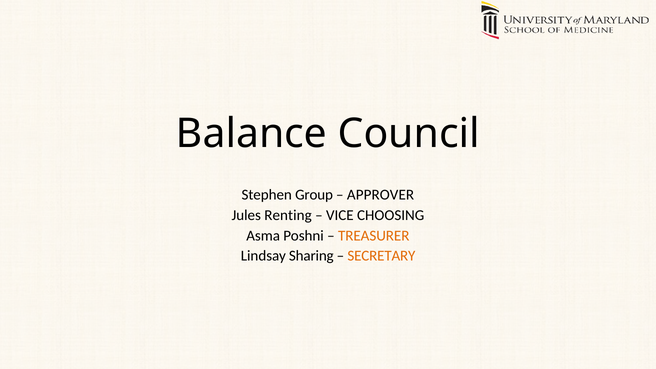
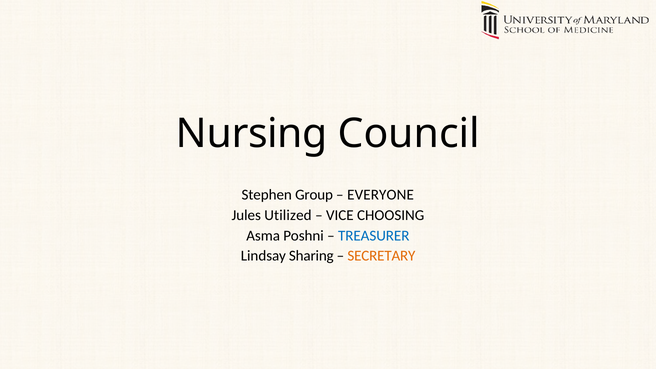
Balance: Balance -> Nursing (252, 134)
APPROVER: APPROVER -> EVERYONE (381, 195)
Renting: Renting -> Utilized (288, 215)
TREASURER colour: orange -> blue (374, 236)
